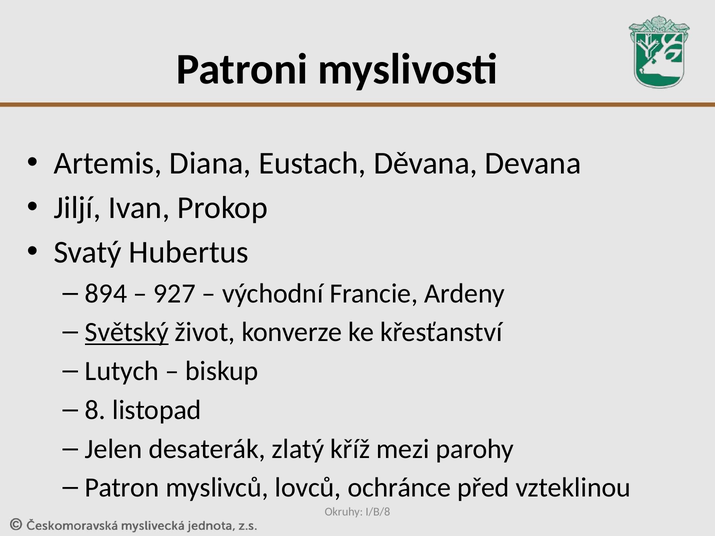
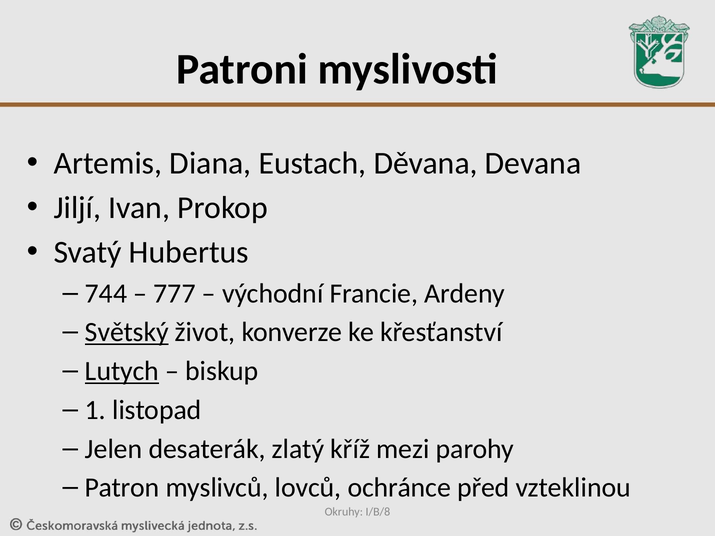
894: 894 -> 744 (106, 294)
927: 927 -> 777 (175, 294)
Lutych underline: none -> present (122, 371)
8: 8 -> 1 (95, 410)
